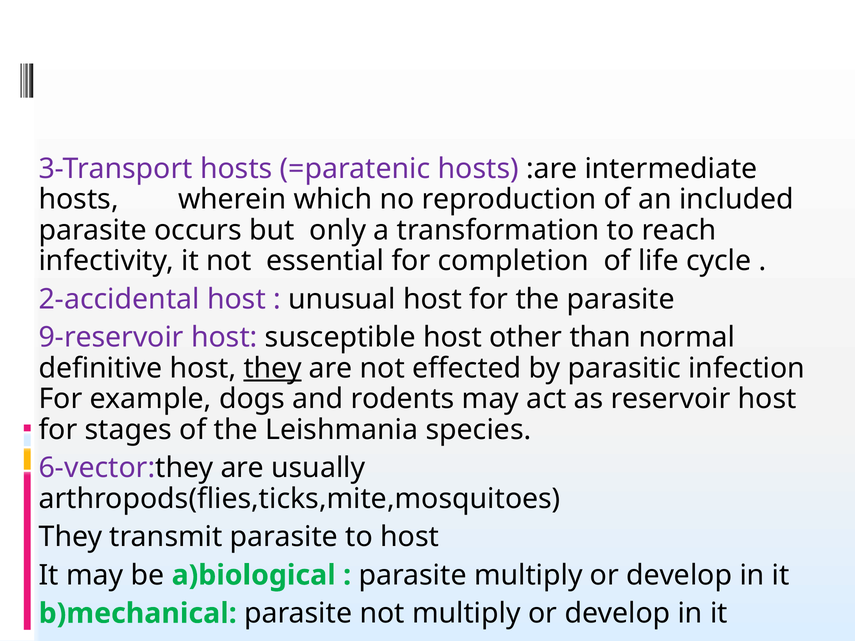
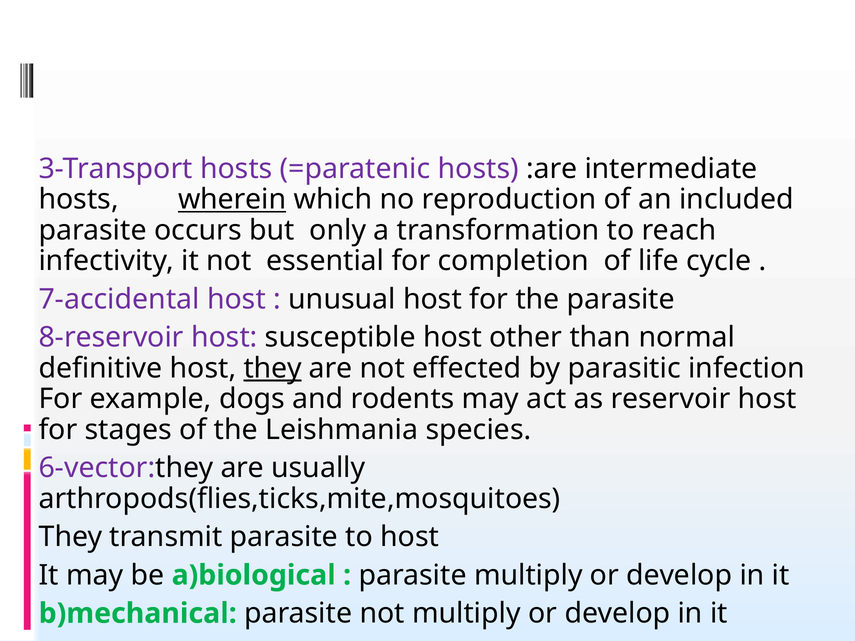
wherein underline: none -> present (232, 200)
2-accidental: 2-accidental -> 7-accidental (119, 299)
9-reservoir: 9-reservoir -> 8-reservoir (111, 338)
